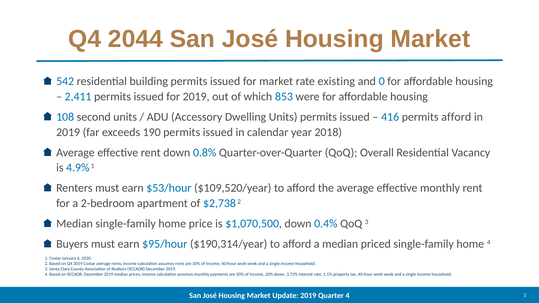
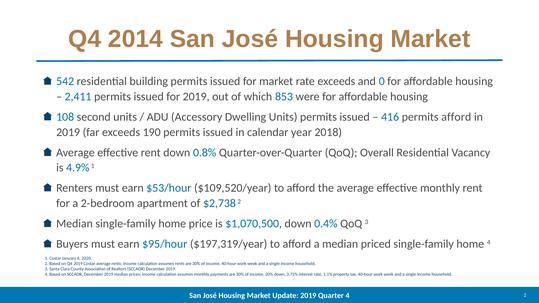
2044: 2044 -> 2014 (135, 39)
rate existing: existing -> exceeds (336, 81)
$190,314/year: $190,314/year -> $197,319/year (229, 244)
